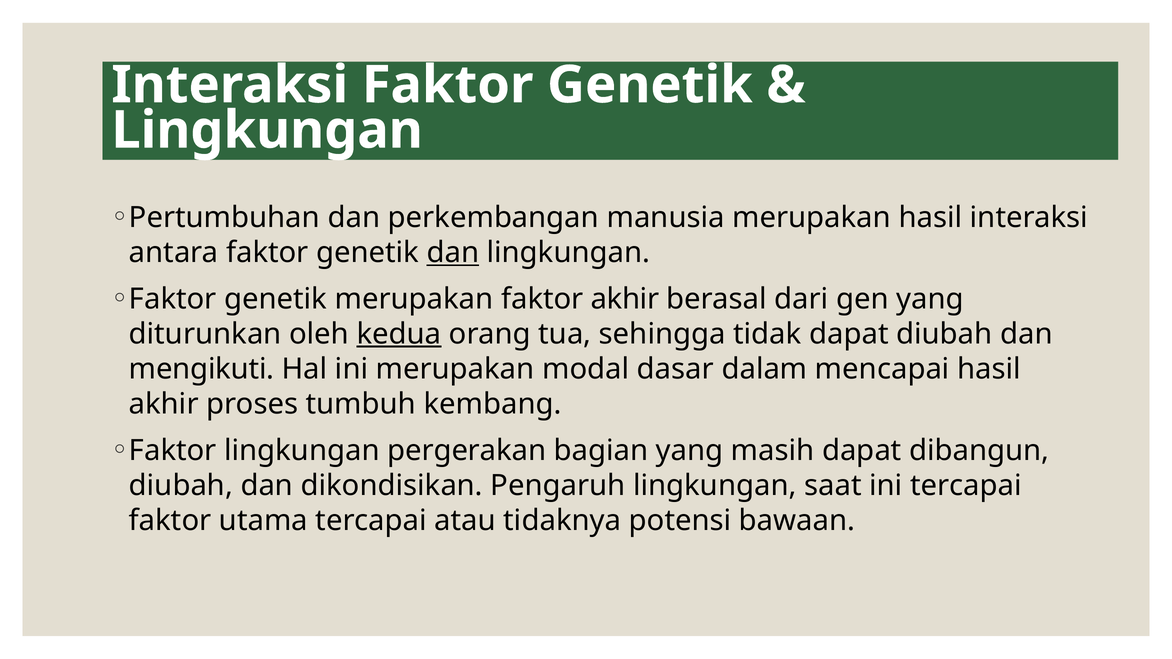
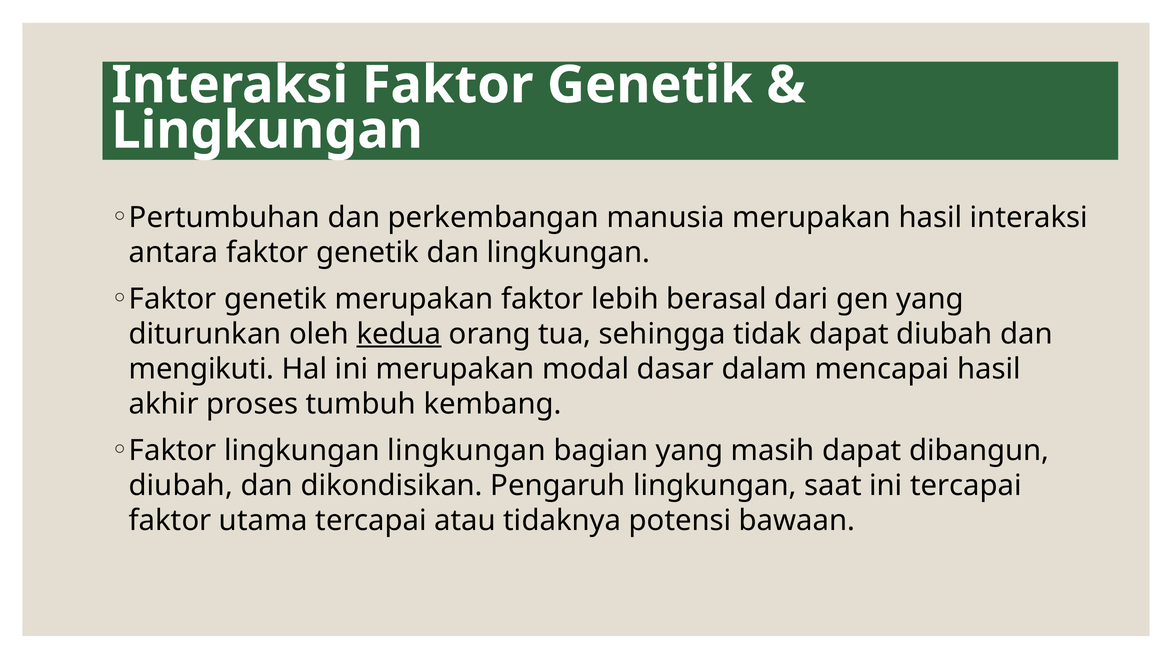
dan underline: present -> none (453, 253)
faktor akhir: akhir -> lebih (625, 299)
lingkungan pergerakan: pergerakan -> lingkungan (467, 451)
